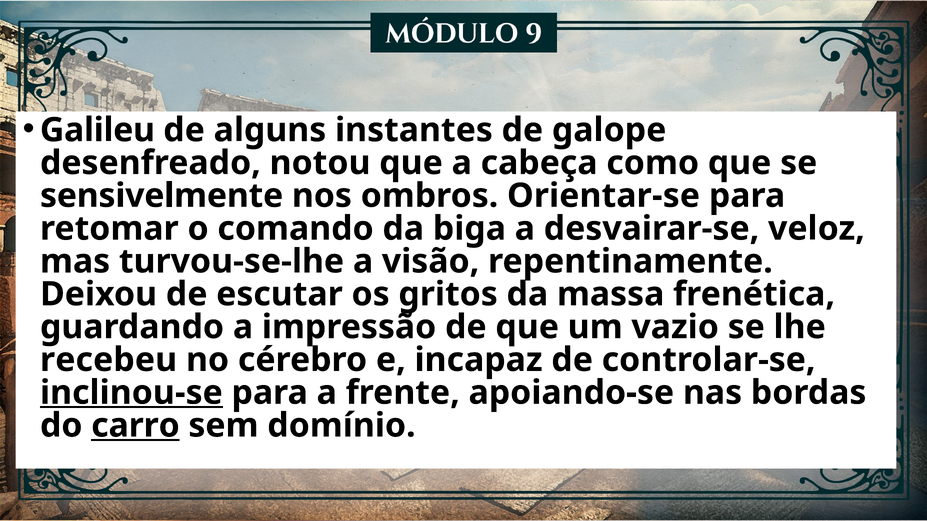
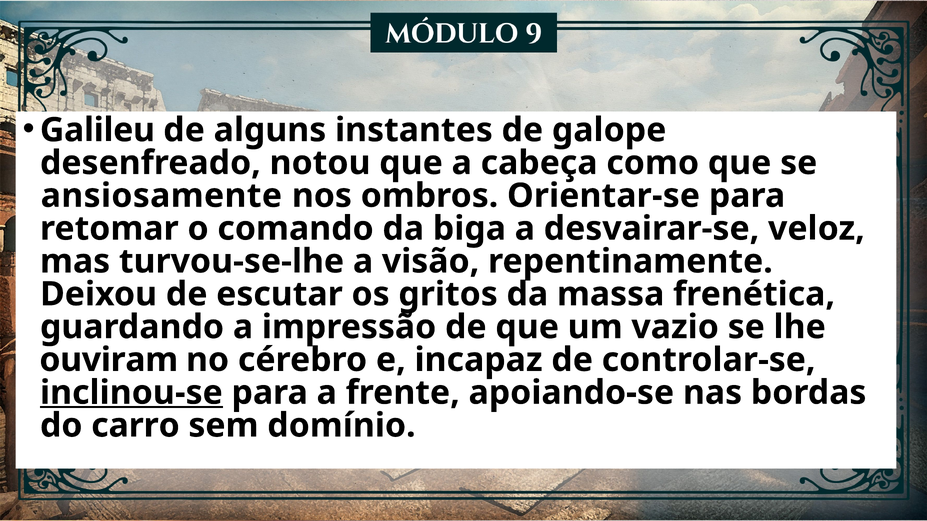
sensivelmente: sensivelmente -> ansiosamente (161, 196)
recebeu: recebeu -> ouviram (109, 360)
carro underline: present -> none (135, 426)
